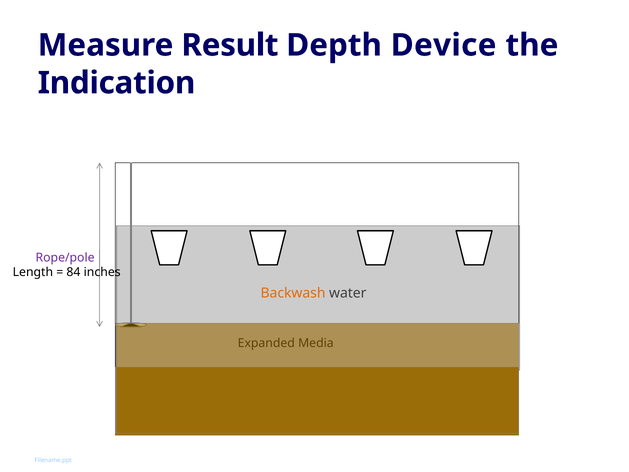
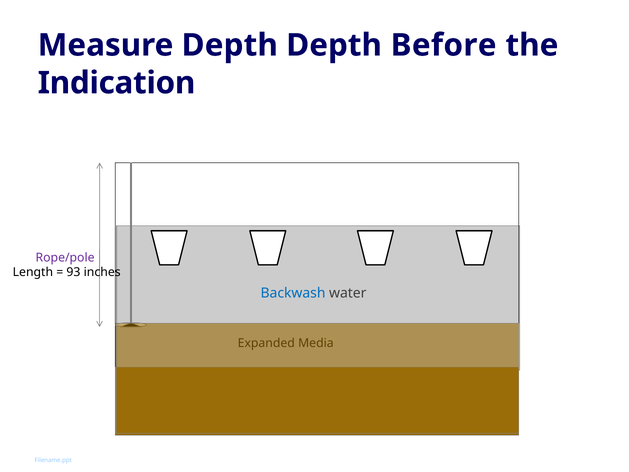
Measure Result: Result -> Depth (230, 45)
Device: Device -> Before (444, 45)
84: 84 -> 93 (73, 272)
Backwash colour: orange -> blue (293, 293)
